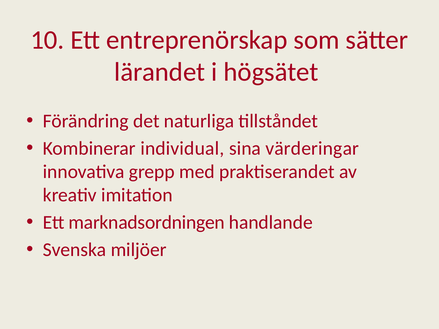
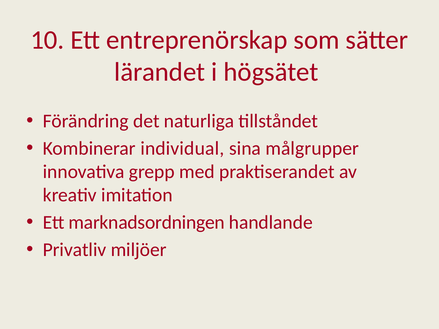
värderingar: värderingar -> målgrupper (312, 148)
Svenska: Svenska -> Privatliv (75, 250)
